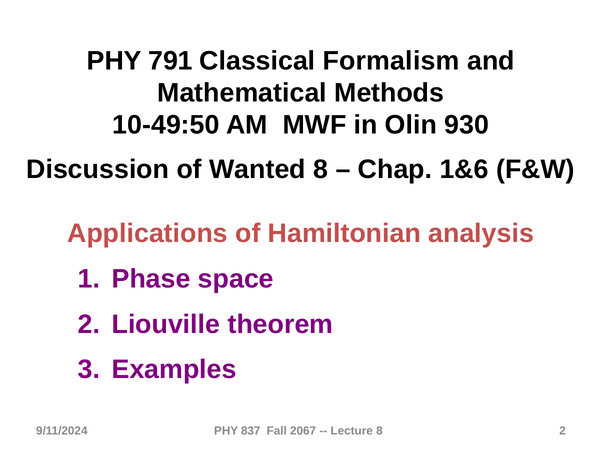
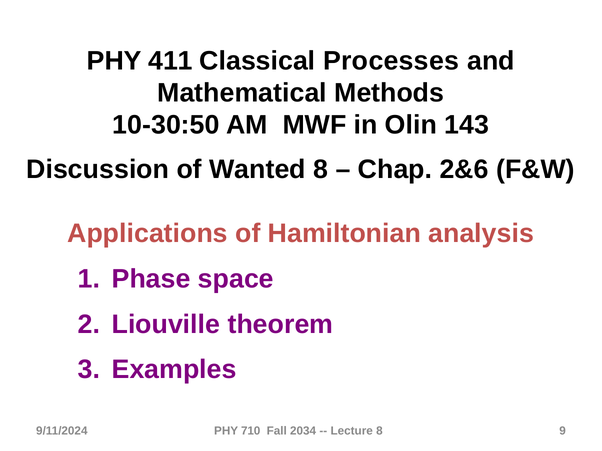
791: 791 -> 411 (171, 61)
Formalism: Formalism -> Processes (391, 61)
10-49:50: 10-49:50 -> 10-30:50 (166, 125)
930: 930 -> 143 (467, 125)
1&6: 1&6 -> 2&6 (464, 169)
837: 837 -> 710 (251, 431)
2067: 2067 -> 2034 (303, 431)
8 2: 2 -> 9 (563, 431)
